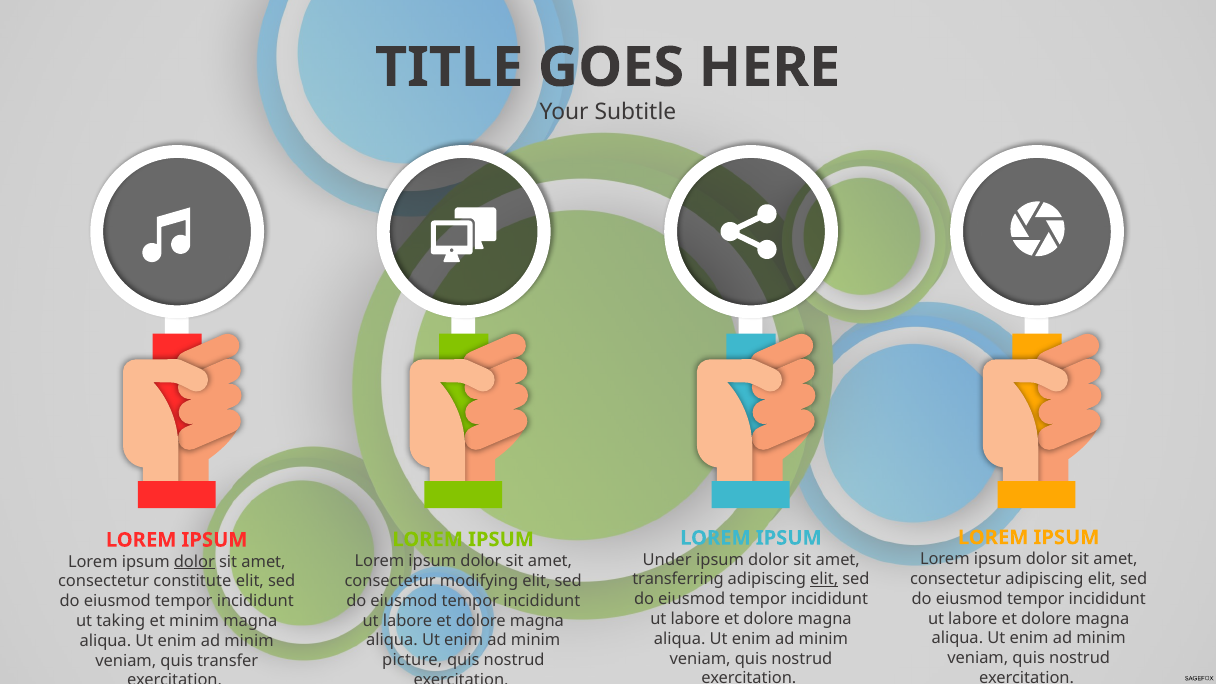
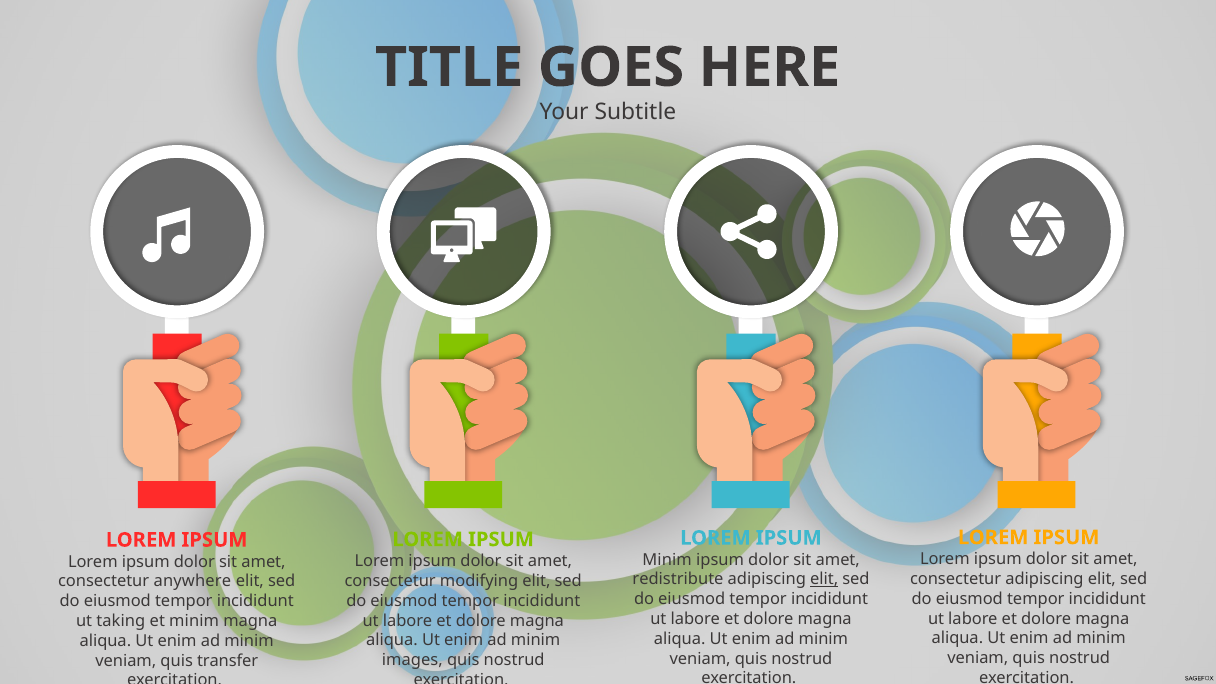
Under: Under -> Minim (667, 560)
dolor underline: present -> none (194, 562)
transferring: transferring -> redistribute (678, 580)
constitute: constitute -> anywhere (192, 582)
picture: picture -> images (412, 660)
